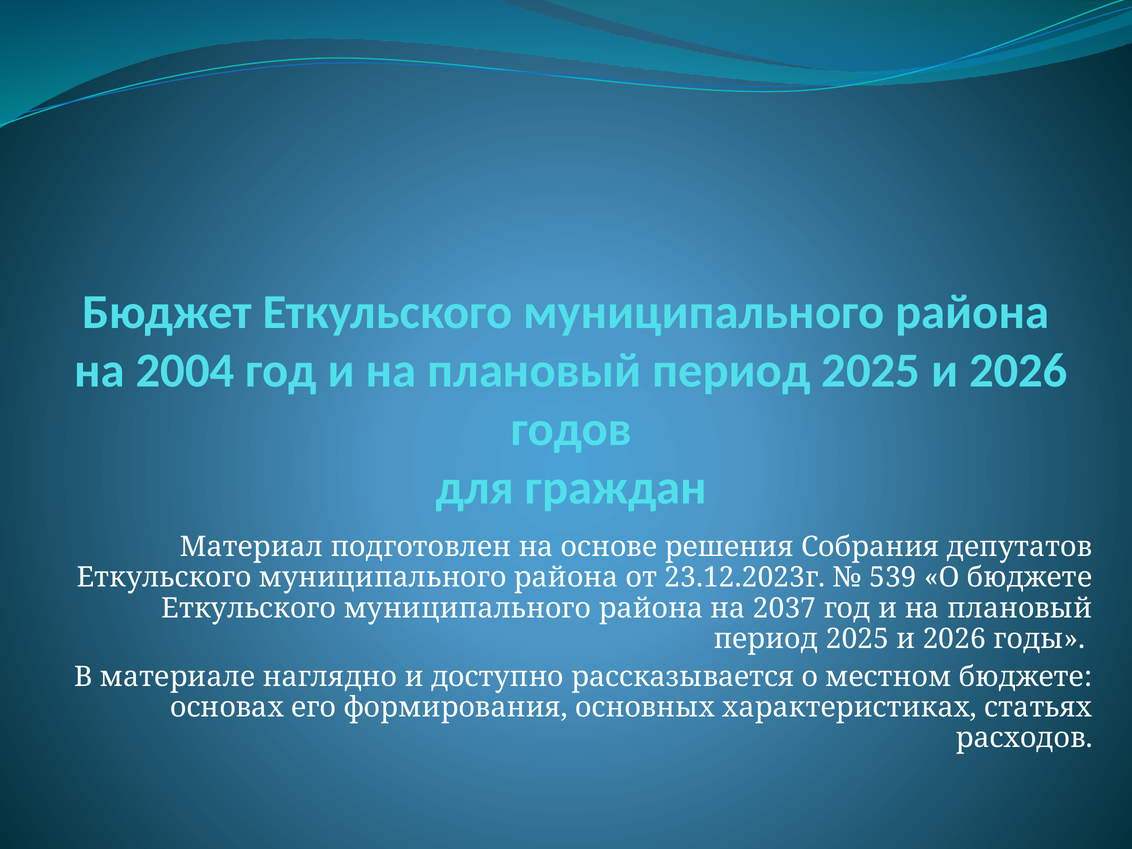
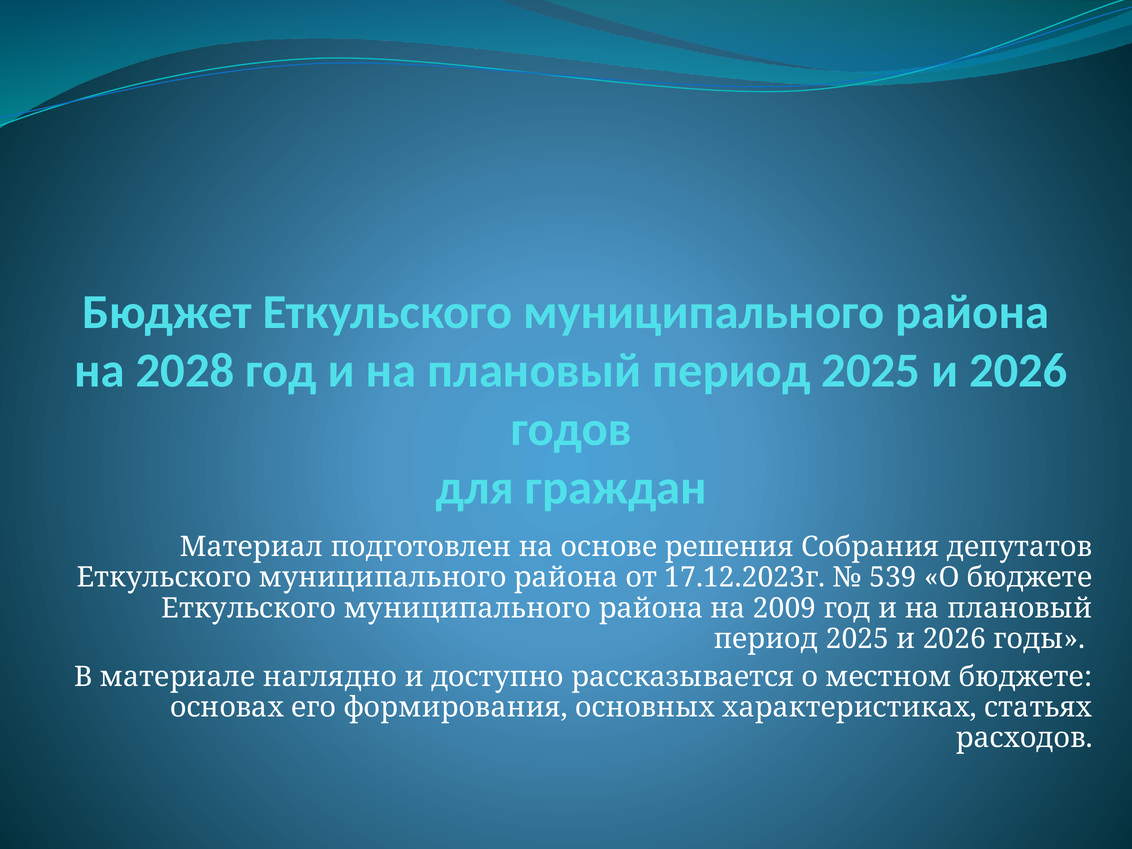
2004: 2004 -> 2028 (185, 371)
23.12.2023г: 23.12.2023г -> 17.12.2023г (745, 578)
2037: 2037 -> 2009 (785, 608)
